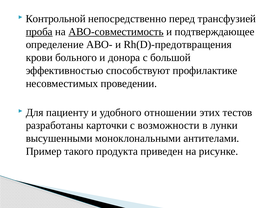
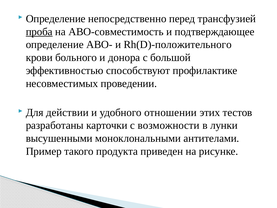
Контрольной: Контрольной -> Определение (56, 19)
АВО-совместимость underline: present -> none (116, 32)
Rh(D)-предотвращения: Rh(D)-предотвращения -> Rh(D)-положительного (178, 45)
пациенту: пациенту -> действии (67, 112)
